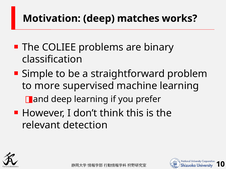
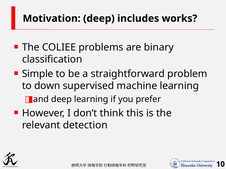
matches: matches -> includes (138, 19)
more: more -> down (47, 86)
